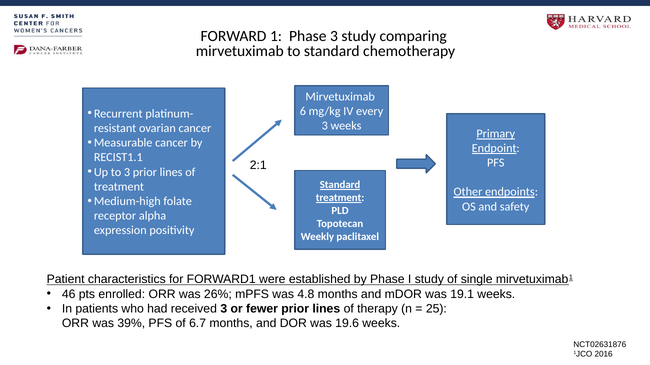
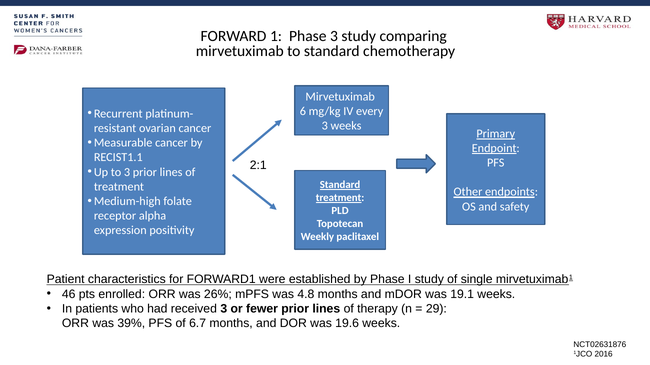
25: 25 -> 29 (436, 309)
